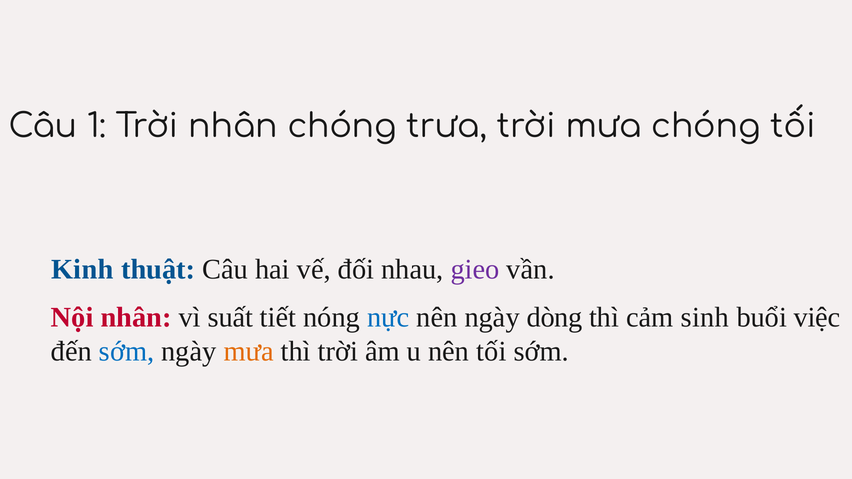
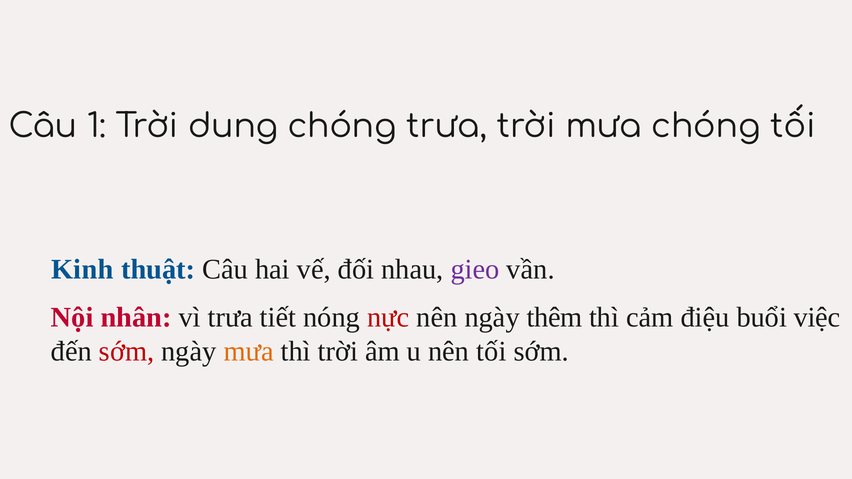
Trời nhân: nhân -> dung (233, 127)
vì suất: suất -> trưa (230, 318)
nực colour: blue -> red (388, 318)
dòng: dòng -> thêm (555, 318)
sinh: sinh -> điệu (705, 318)
sớm colour: blue -> red (127, 352)
